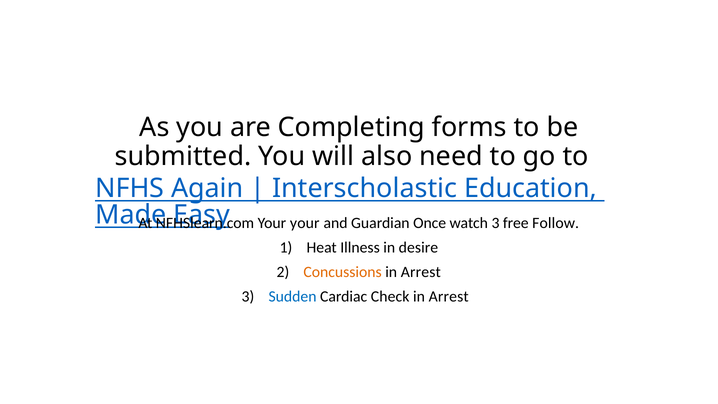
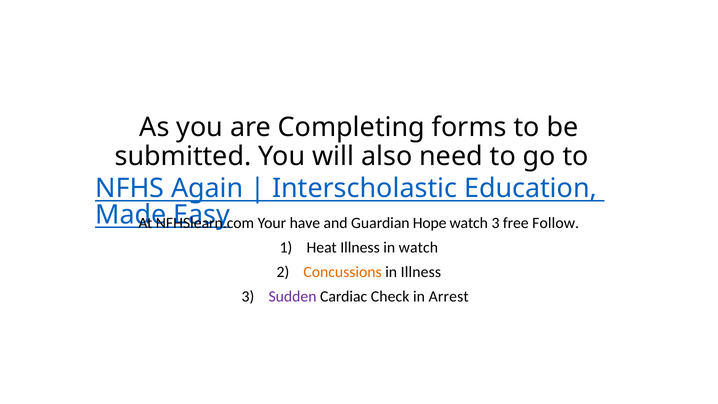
Your your: your -> have (305, 223)
Once: Once -> Hope (430, 223)
in desire: desire -> watch (418, 248)
Arrest: Arrest -> Illness (421, 272)
Sudden colour: blue -> purple (293, 297)
